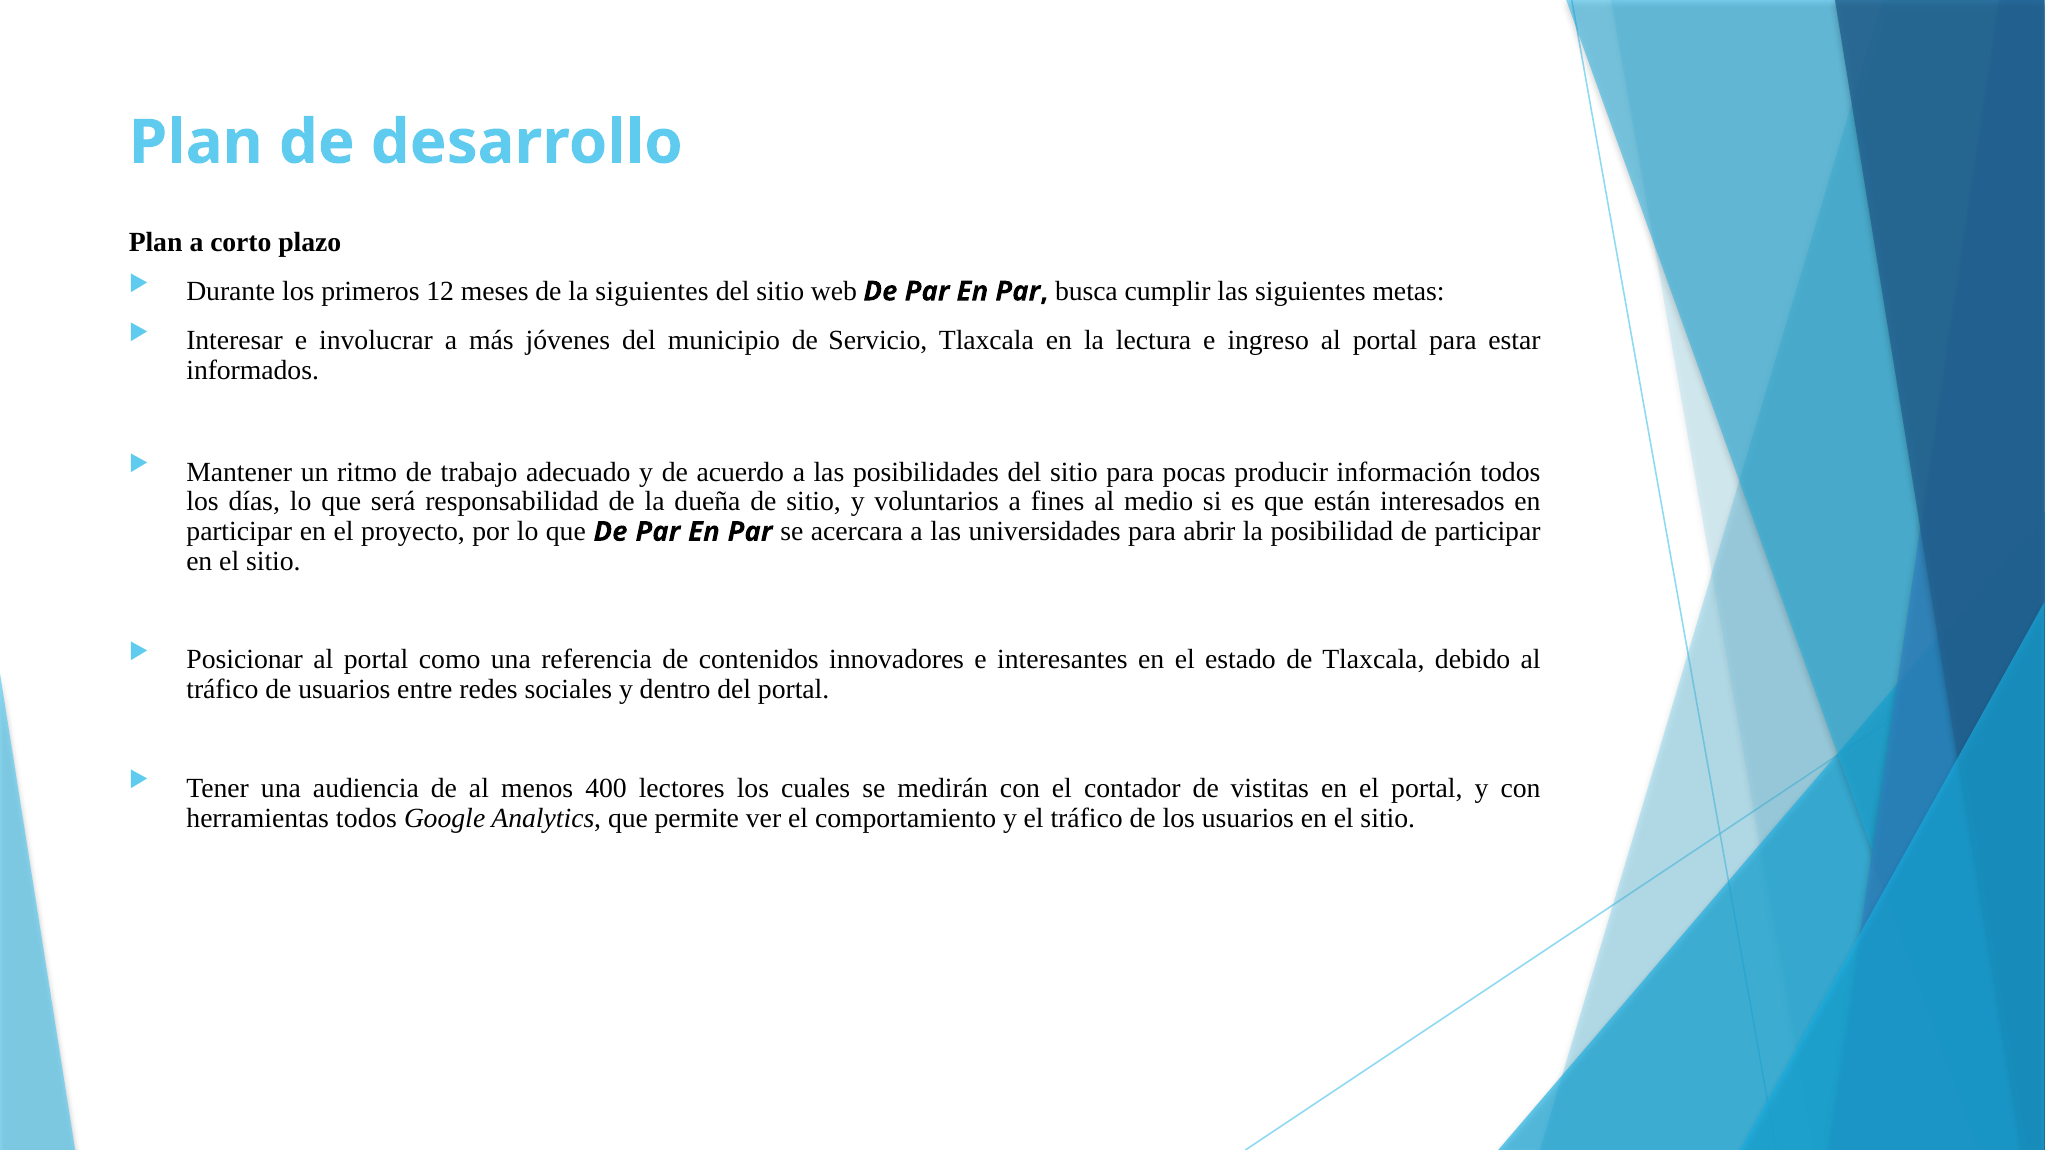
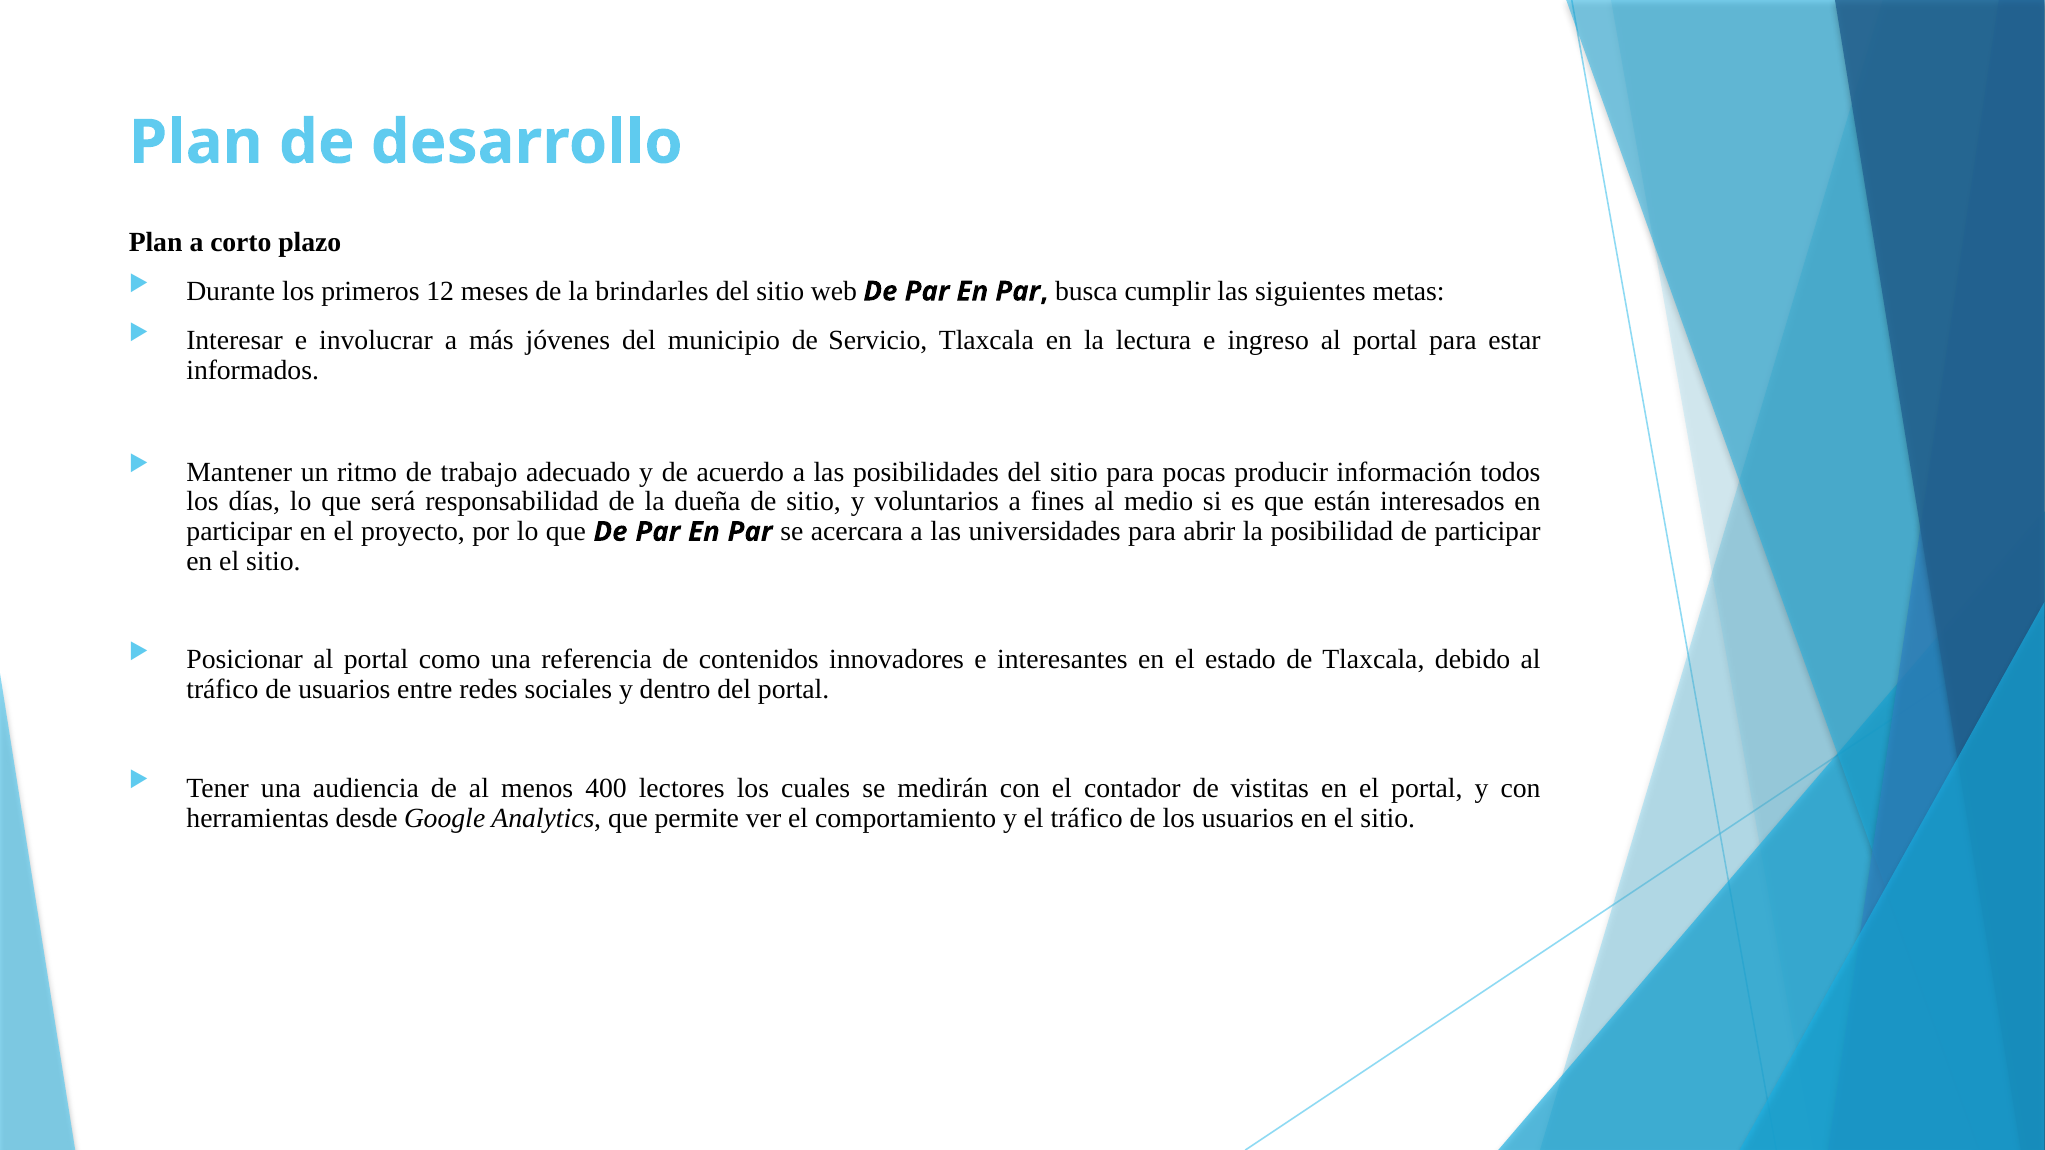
la siguientes: siguientes -> brindarles (652, 291)
herramientas todos: todos -> desde (367, 818)
